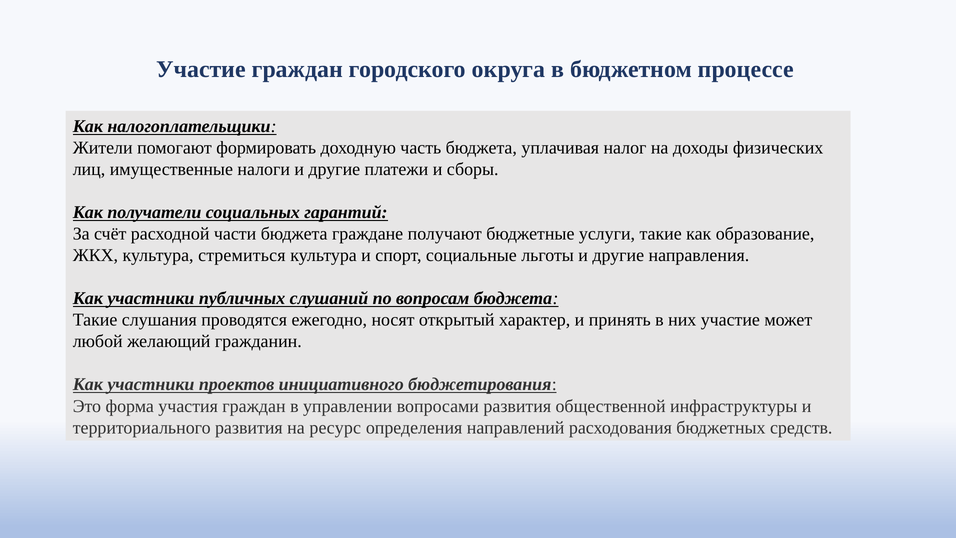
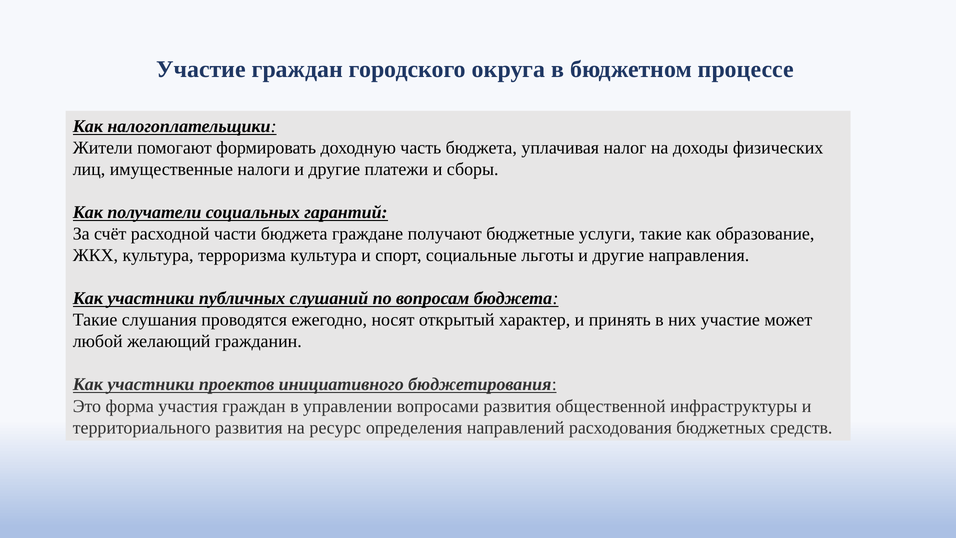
стремиться: стремиться -> терроризма (242, 255)
